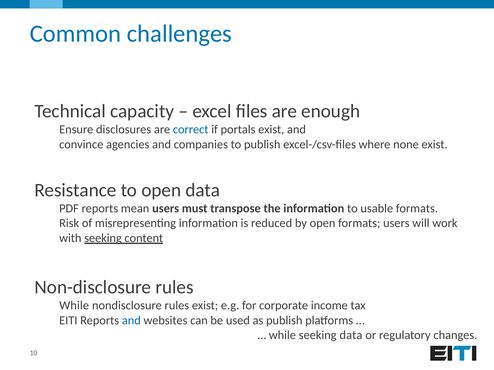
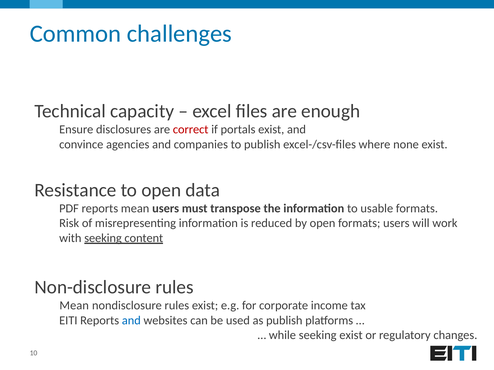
correct colour: blue -> red (191, 130)
While: While -> Mean (74, 306)
seeking data: data -> exist (351, 336)
